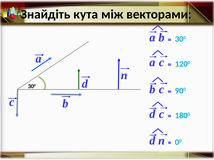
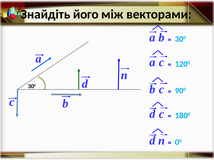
кута: кута -> його (86, 14)
